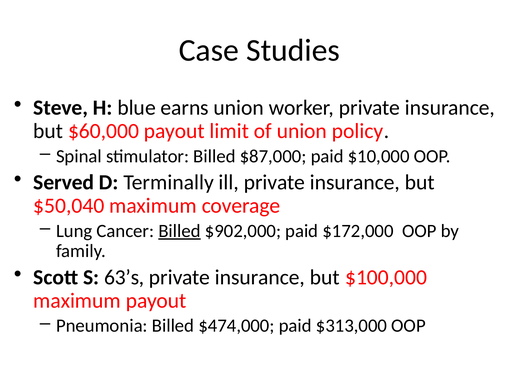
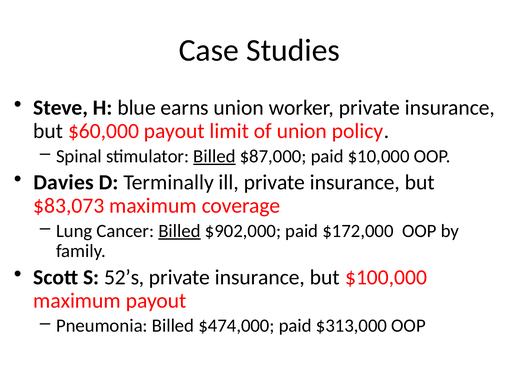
Billed underline: none -> present (214, 156)
Served: Served -> Davies (64, 183)
$50,040: $50,040 -> $83,073 (69, 206)
63’s: 63’s -> 52’s (124, 278)
